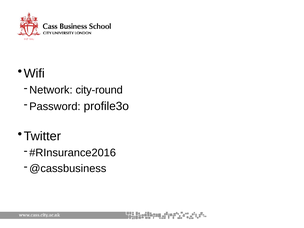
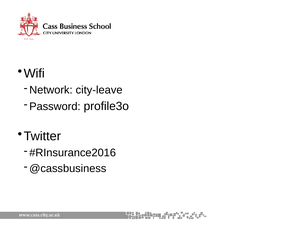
city-round: city-round -> city-leave (99, 90)
